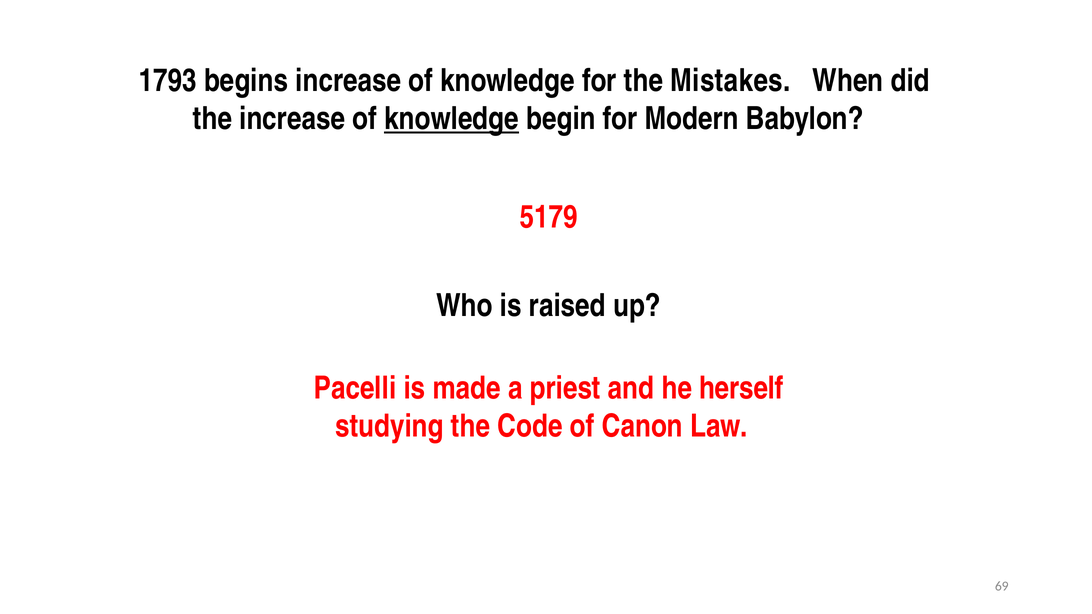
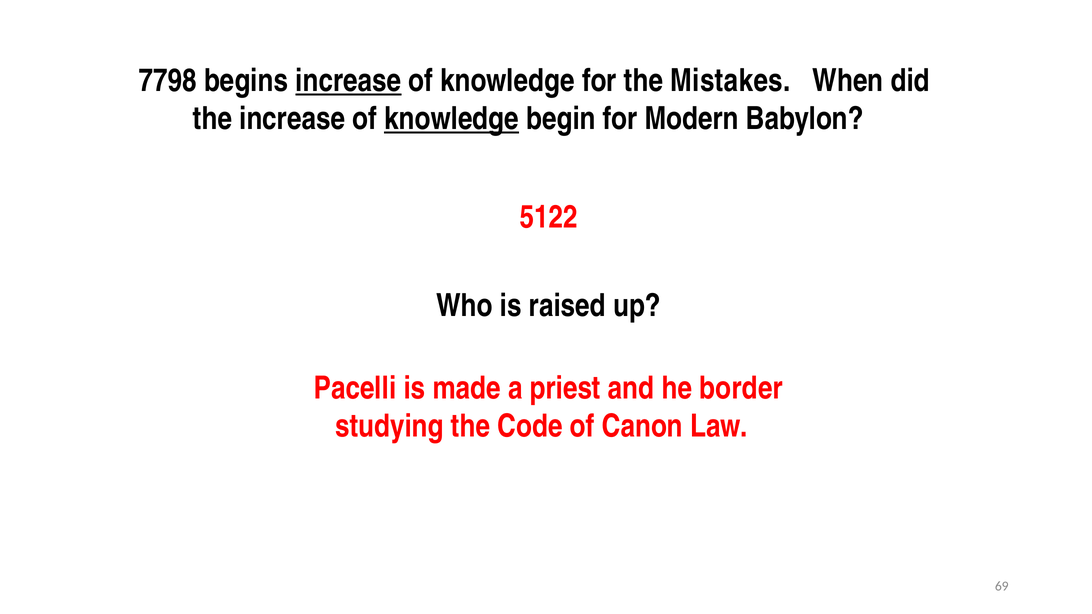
1793: 1793 -> 7798 (168, 81)
increase underline: none -> present (348, 81)
5179: 5179 -> 5122 (549, 217)
herself: herself -> border (741, 388)
